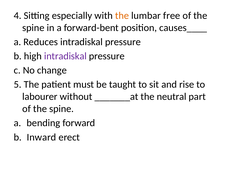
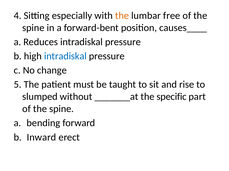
intradiskal colour: purple -> blue (65, 56)
labourer: labourer -> slumped (40, 97)
neutral: neutral -> specific (172, 97)
